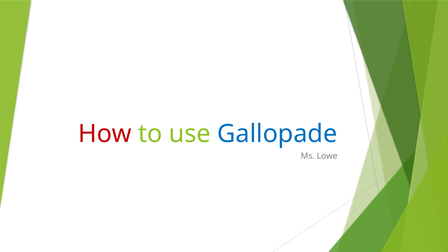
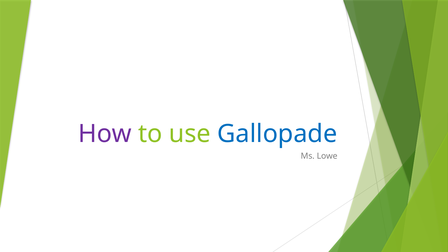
How colour: red -> purple (105, 134)
